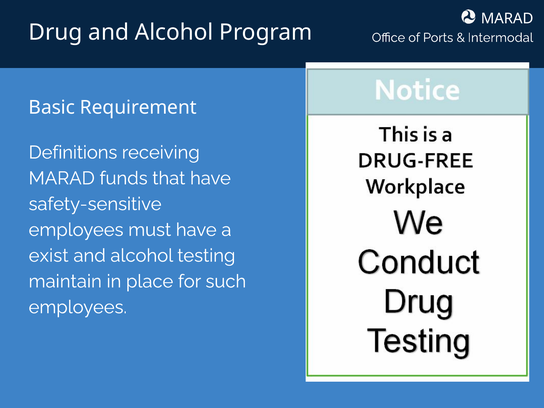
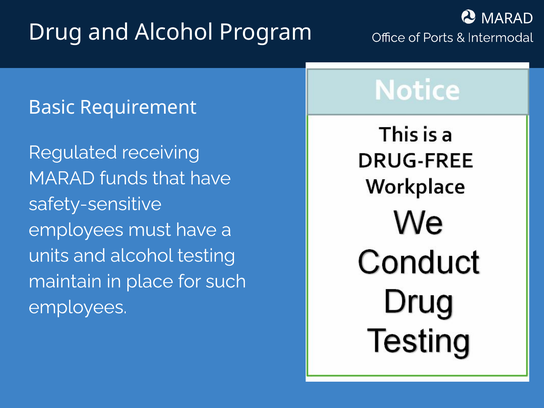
Definitions: Definitions -> Regulated (73, 152)
exist: exist -> units (49, 256)
